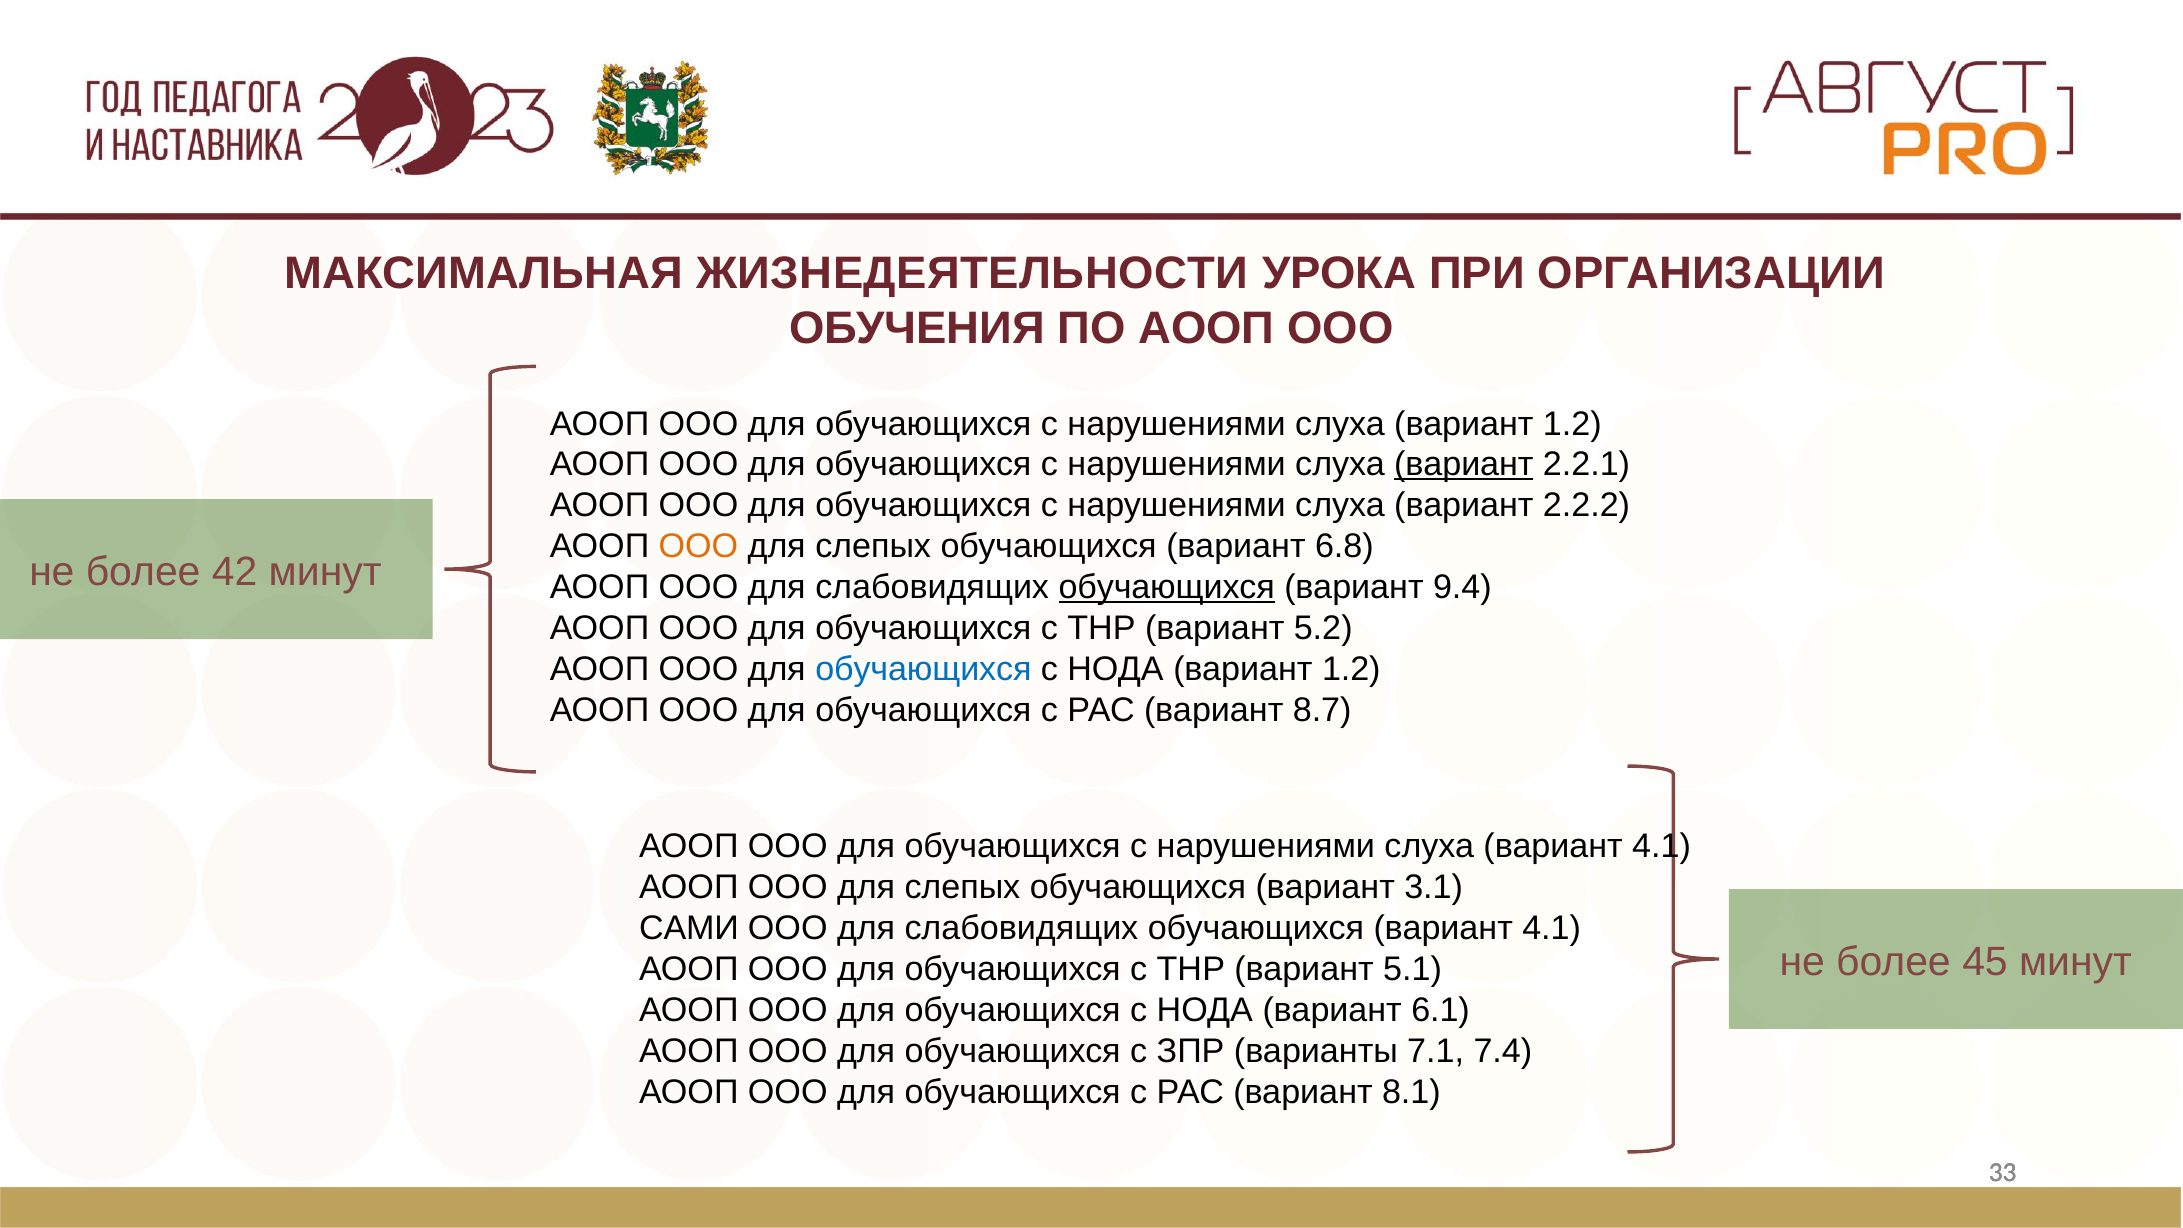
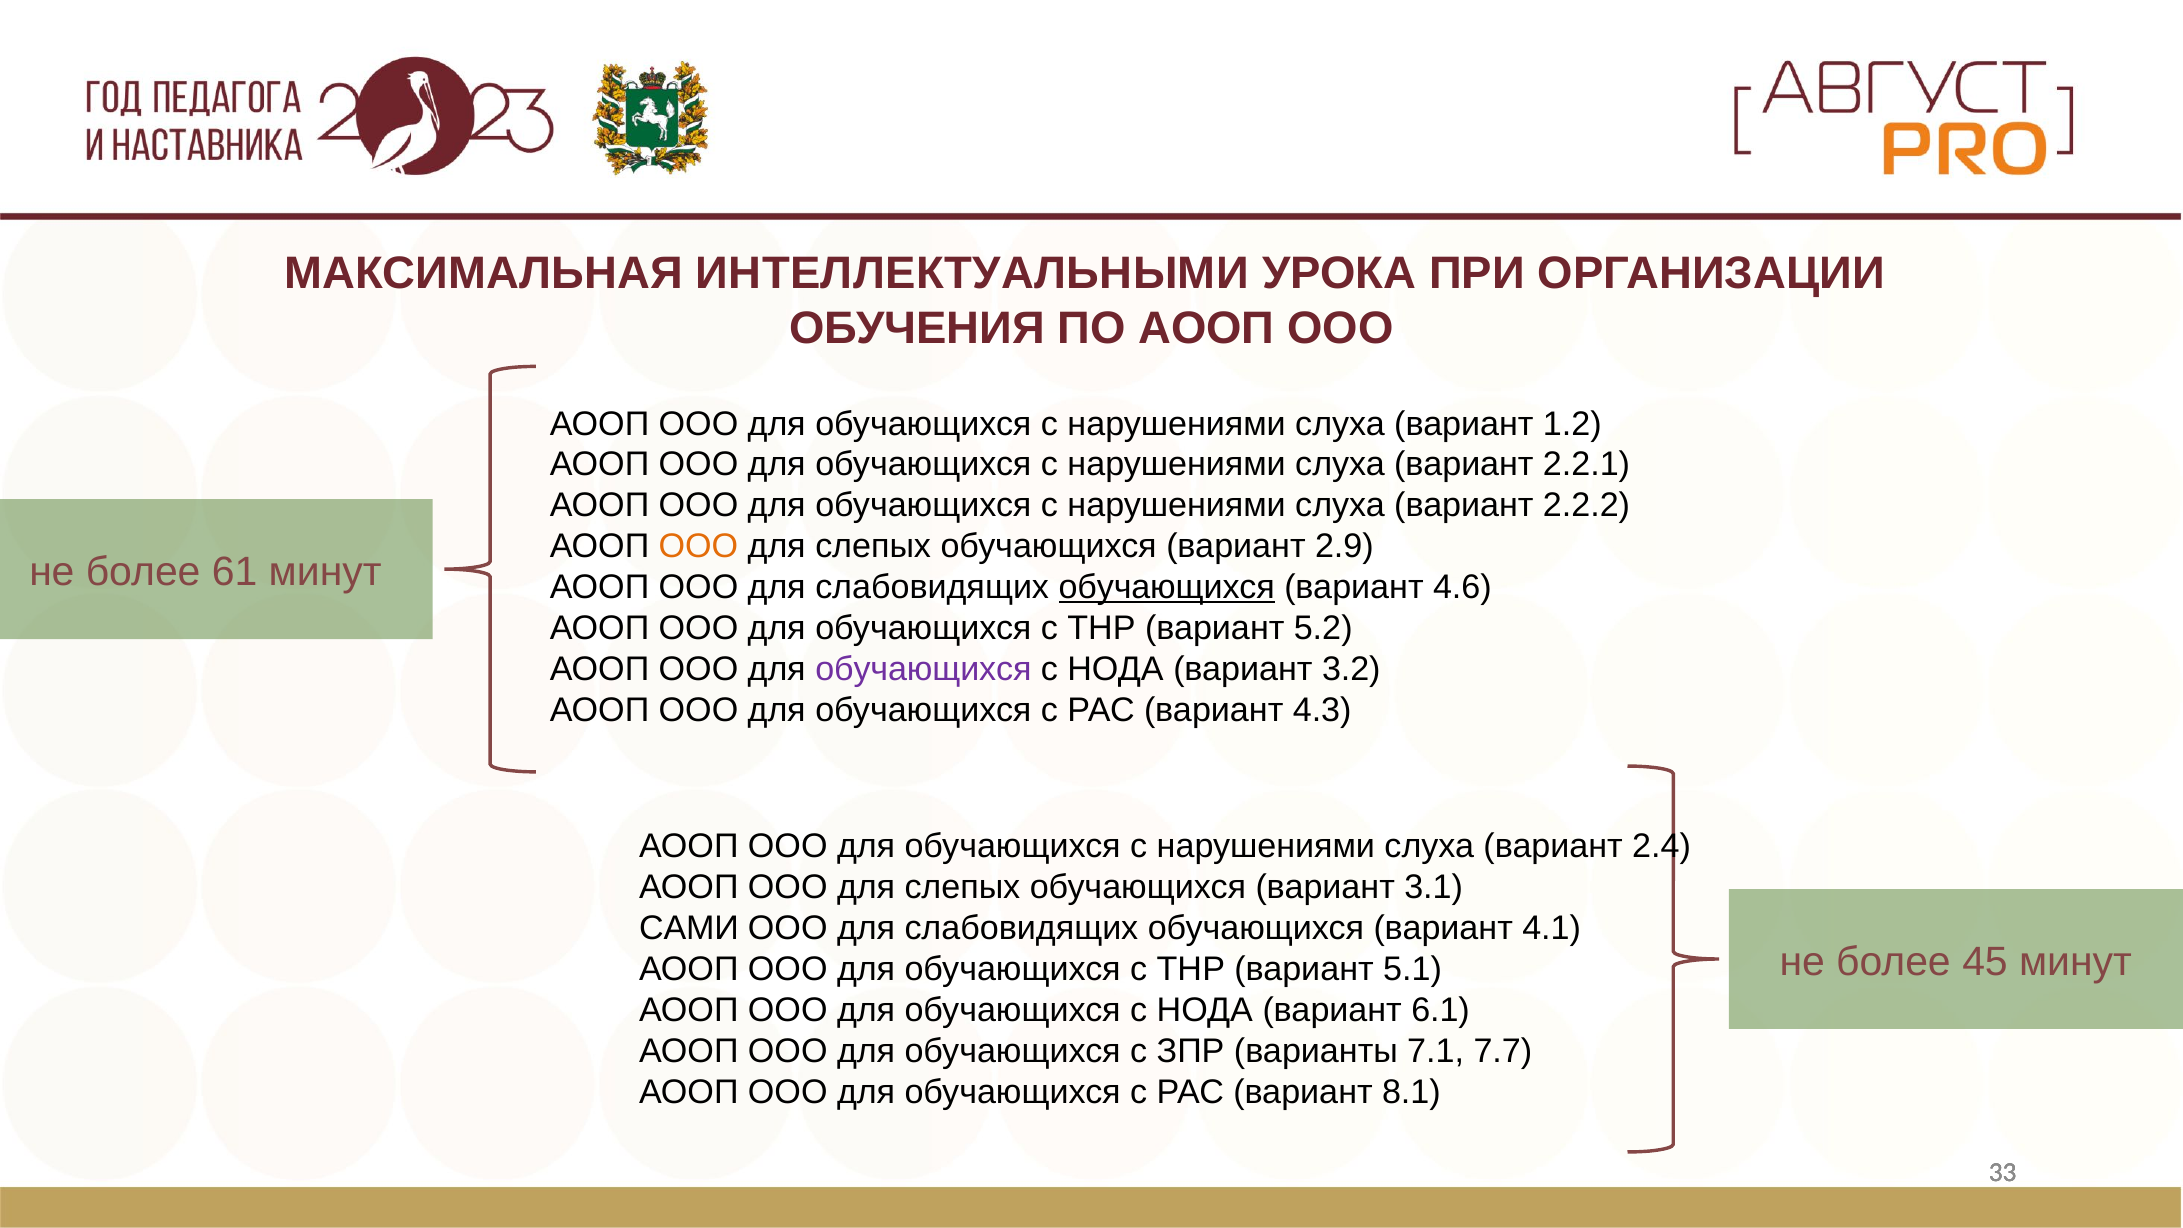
ЖИЗНЕДЕЯТЕЛЬНОСТИ: ЖИЗНЕДЕЯТЕЛЬНОСТИ -> ИНТЕЛЛЕКТУАЛЬНЫМИ (972, 274)
вариант underline: present -> none (1464, 465)
6.8: 6.8 -> 2.9 (1344, 547)
42: 42 -> 61 (235, 572)
9.4: 9.4 -> 4.6 (1462, 587)
обучающихся colour: blue -> purple (923, 669)
НОДА вариант 1.2: 1.2 -> 3.2 (1351, 669)
8.7: 8.7 -> 4.3 (1322, 710)
слуха вариант 4.1: 4.1 -> 2.4 (1662, 846)
7.4: 7.4 -> 7.7 (1503, 1051)
